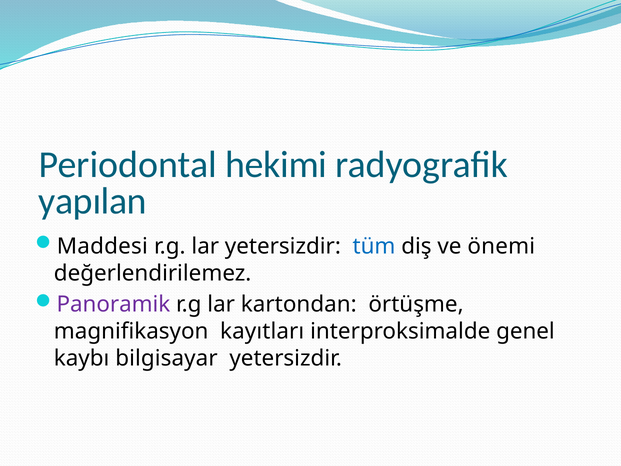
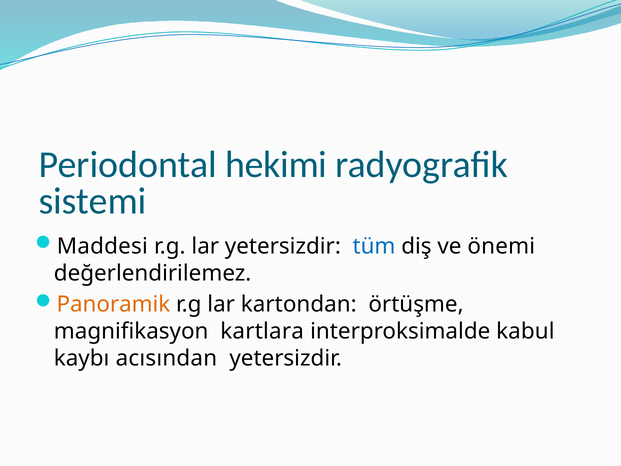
yapılan: yapılan -> sistemi (93, 201)
Panoramik colour: purple -> orange (113, 304)
kayıtları: kayıtları -> kartlara (262, 331)
genel: genel -> kabul (525, 331)
bilgisayar: bilgisayar -> acısından (166, 358)
